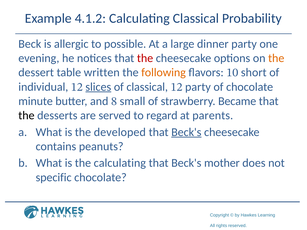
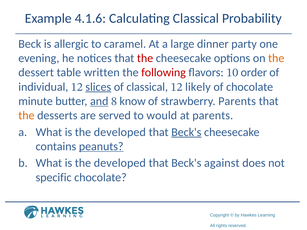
4.1.2: 4.1.2 -> 4.1.6 (90, 18)
possible: possible -> caramel (125, 44)
following colour: orange -> red (164, 73)
short: short -> order (254, 73)
party: party -> likely (198, 87)
and underline: none -> present (99, 101)
small: small -> know (133, 101)
Became: Became -> Parents (237, 101)
the colour: black -> orange (26, 116)
regard: regard -> would (162, 116)
peanuts underline: none -> present (101, 147)
calculating: calculating -> developed (120, 163)
mother: mother -> against (222, 163)
